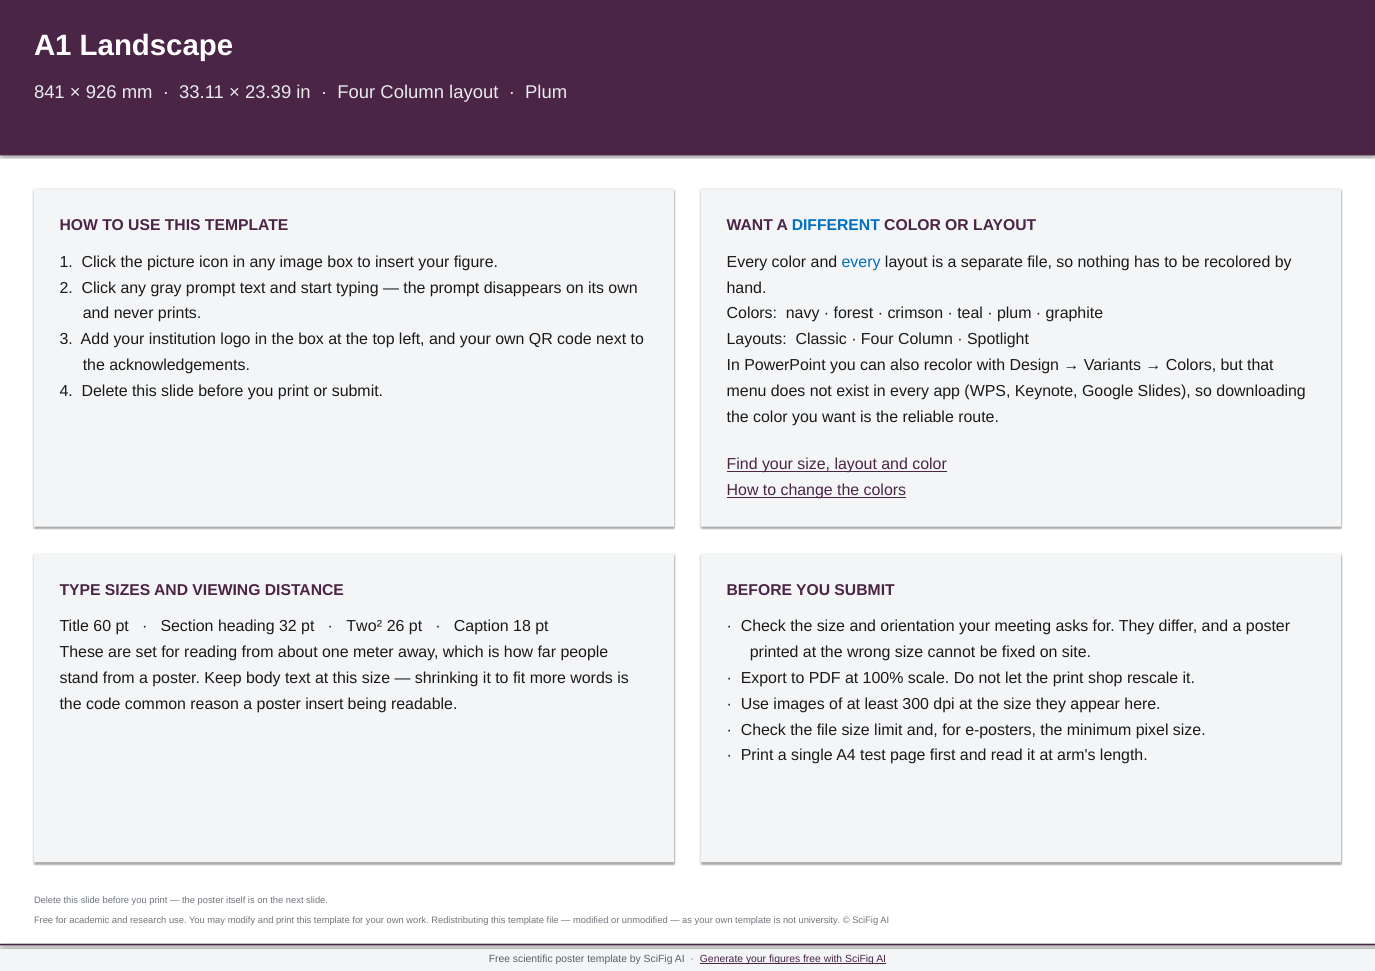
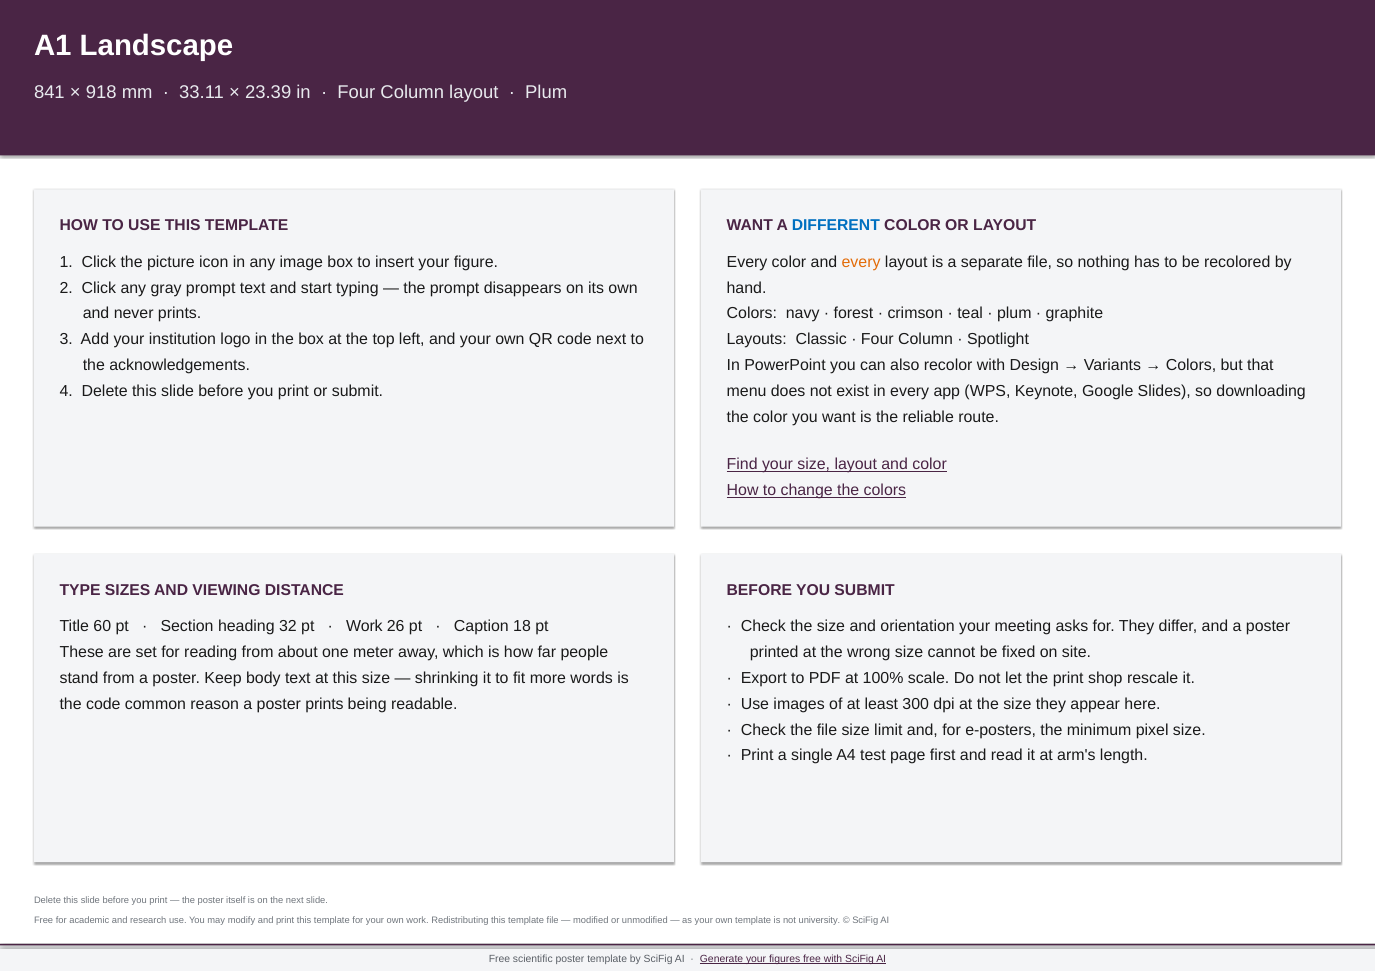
926: 926 -> 918 (101, 92)
every colour: blue -> orange (861, 262)
Two²: Two² -> Work (364, 627)
poster insert: insert -> prints (324, 704)
